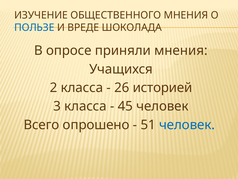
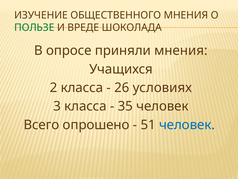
ПОЛЬЗЕ colour: blue -> green (34, 27)
историей: историей -> условиях (162, 87)
45: 45 -> 35 (125, 106)
